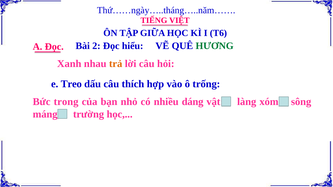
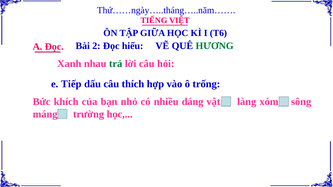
trả colour: orange -> green (116, 64)
Treo: Treo -> Tiếp (71, 84)
trong: trong -> khích (66, 102)
